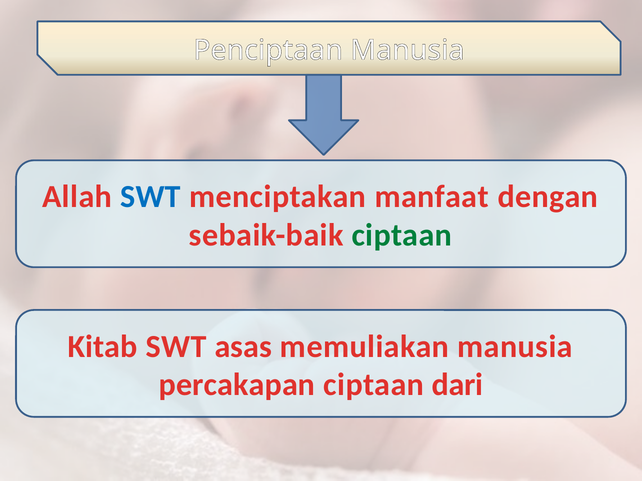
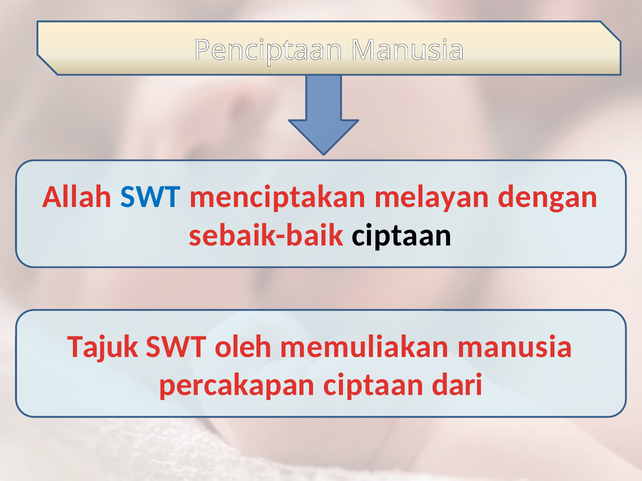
manfaat: manfaat -> melayan (432, 197)
ciptaan colour: green -> black (402, 235)
Kitab: Kitab -> Tajuk (103, 347)
asas: asas -> oleh (243, 347)
